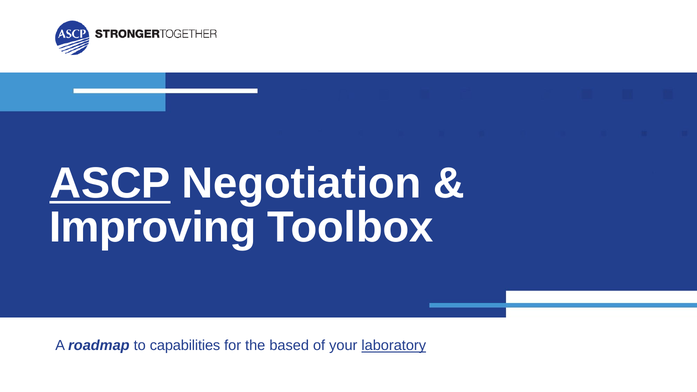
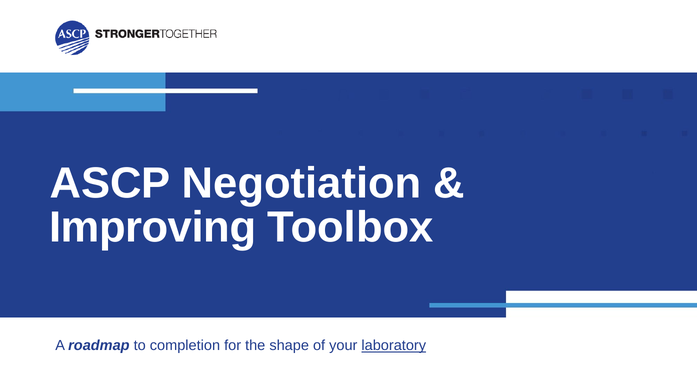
ASCP underline: present -> none (110, 184)
capabilities: capabilities -> completion (185, 346)
based: based -> shape (289, 346)
